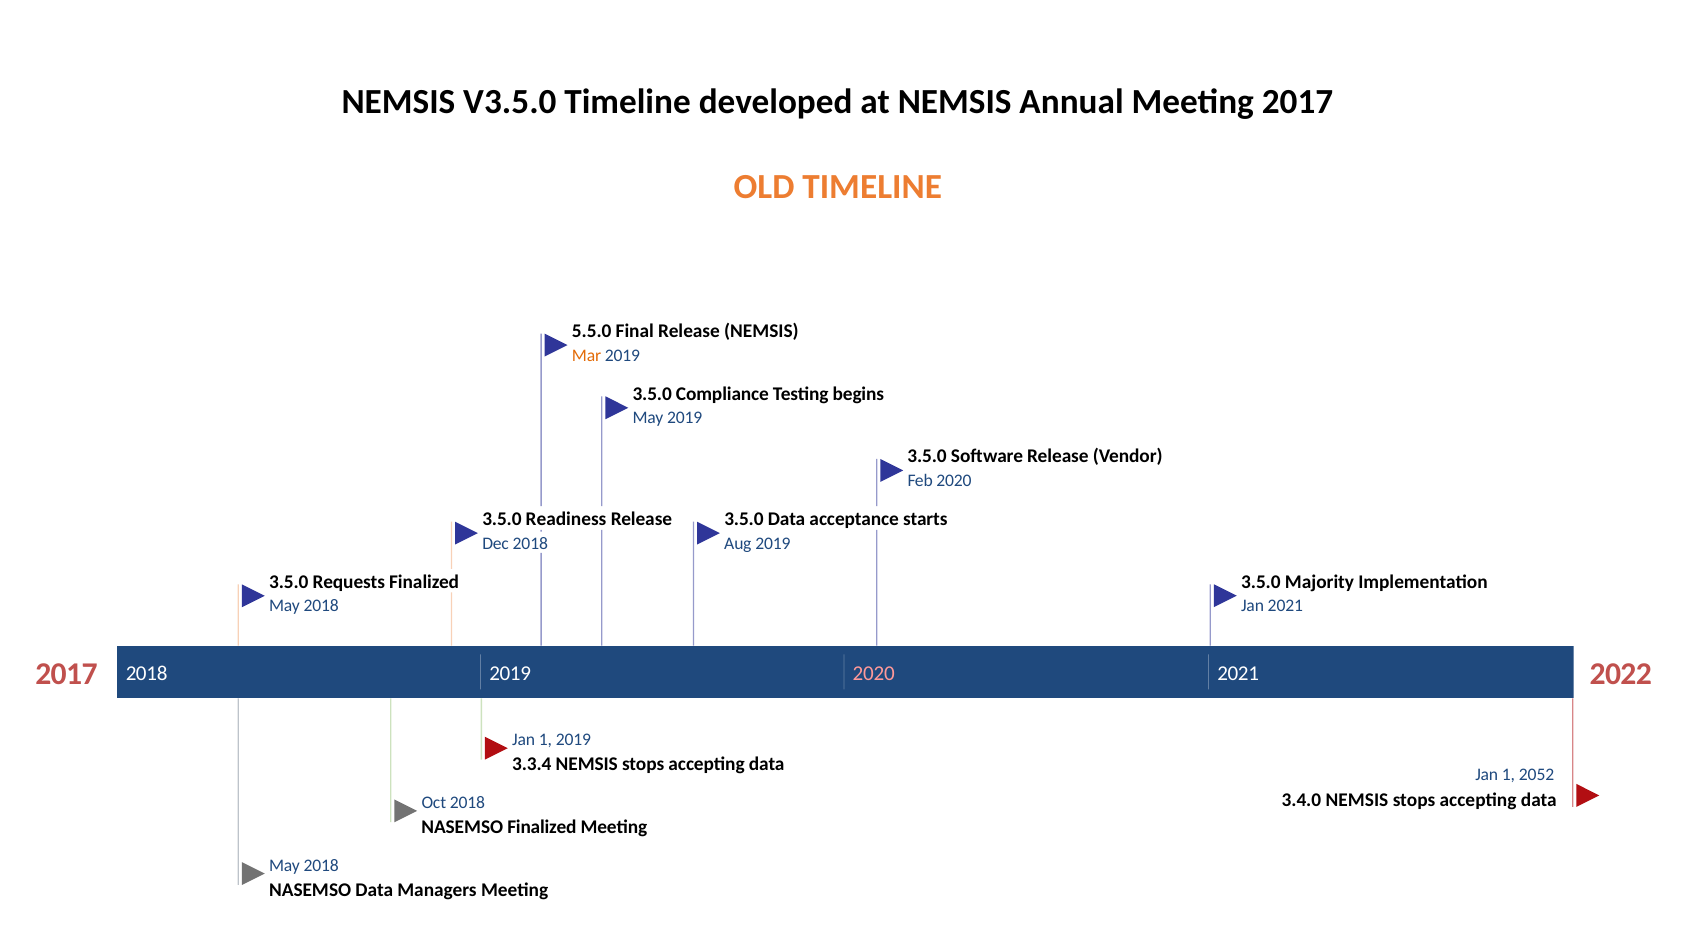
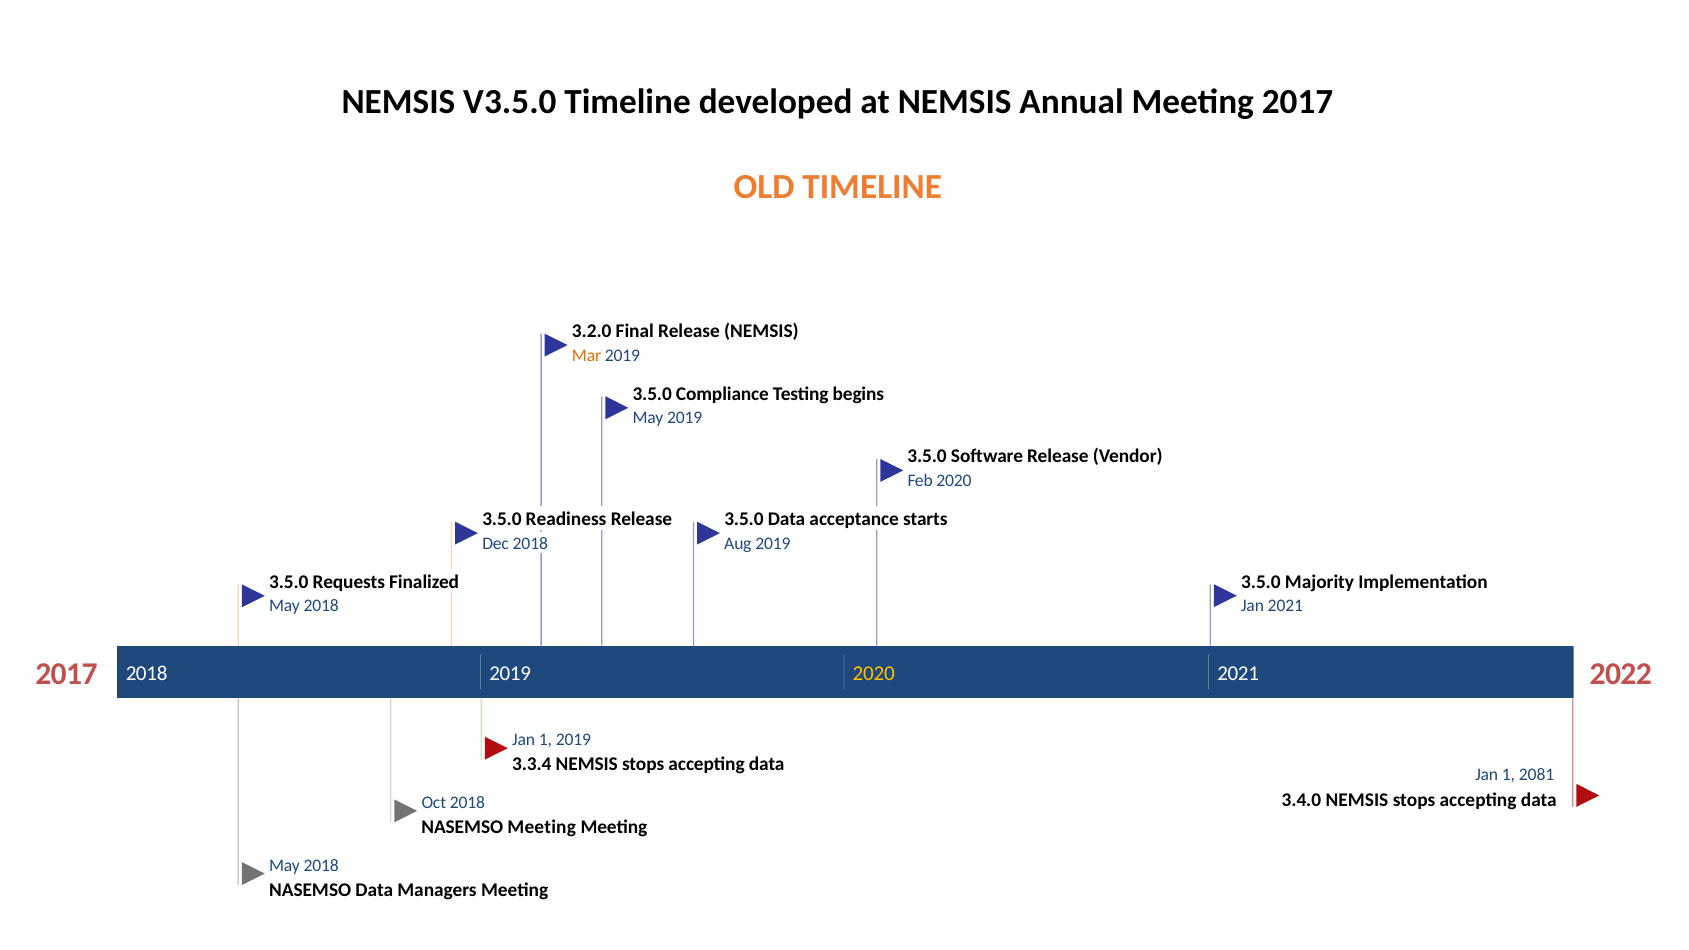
5.5.0: 5.5.0 -> 3.2.0 (592, 331)
2020 colour: pink -> yellow (874, 673)
2052: 2052 -> 2081 (1537, 775)
NASEMSO Finalized: Finalized -> Meeting (542, 827)
